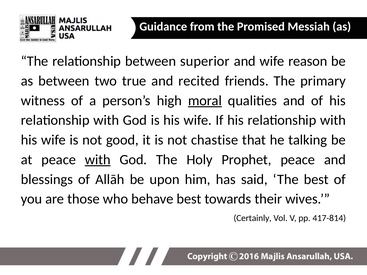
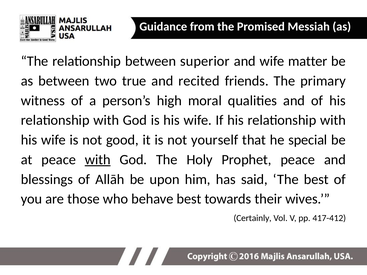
reason: reason -> matter (308, 61)
moral underline: present -> none (205, 101)
chastise: chastise -> yourself (215, 140)
talking: talking -> special (308, 140)
417-814: 417-814 -> 417-412 (329, 218)
